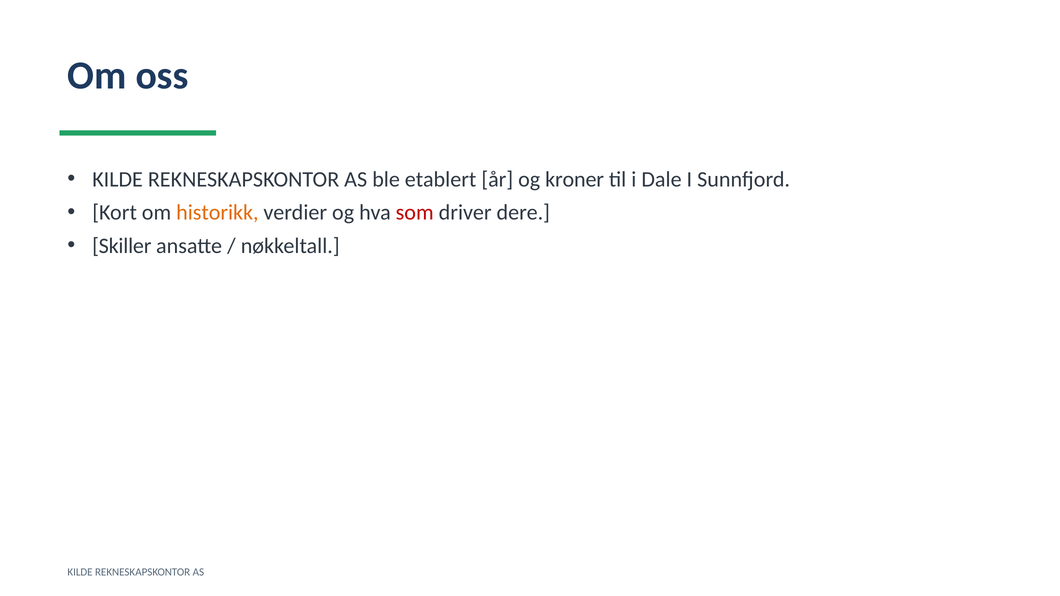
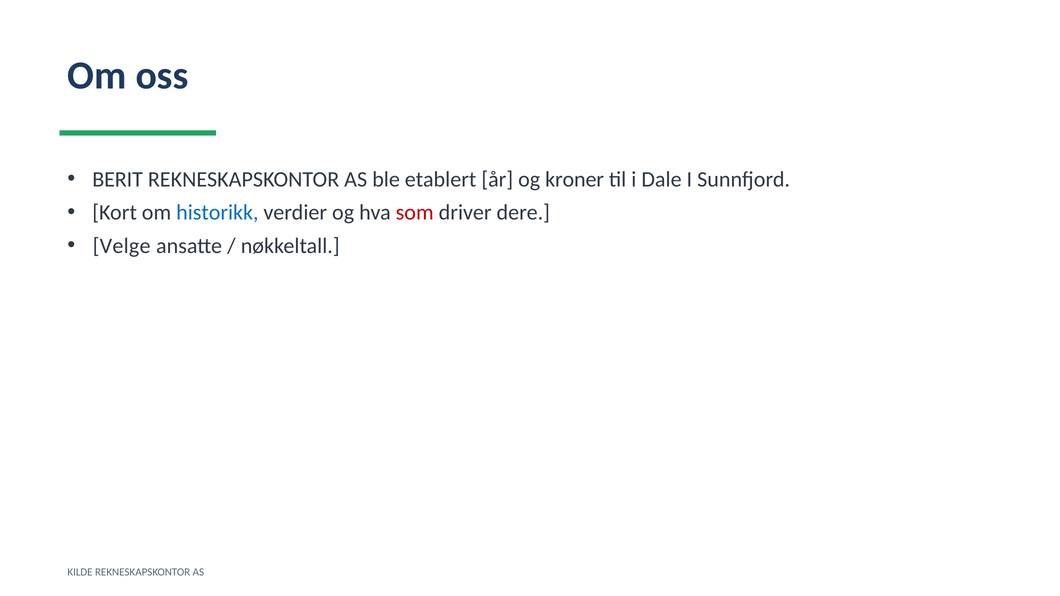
KILDE: KILDE -> BERIT (118, 180)
historikk colour: orange -> blue (217, 213)
Skiller: Skiller -> Velge (122, 246)
